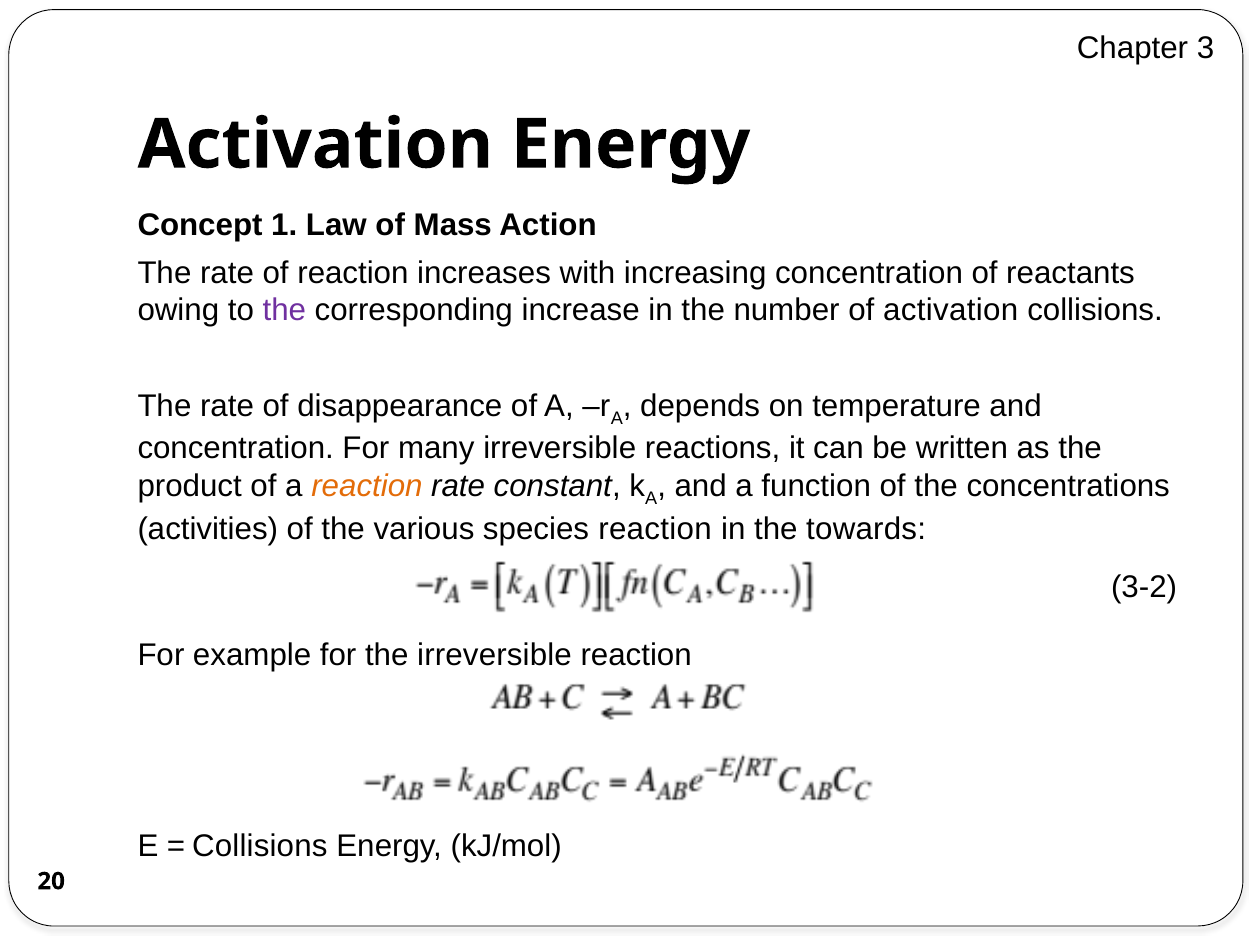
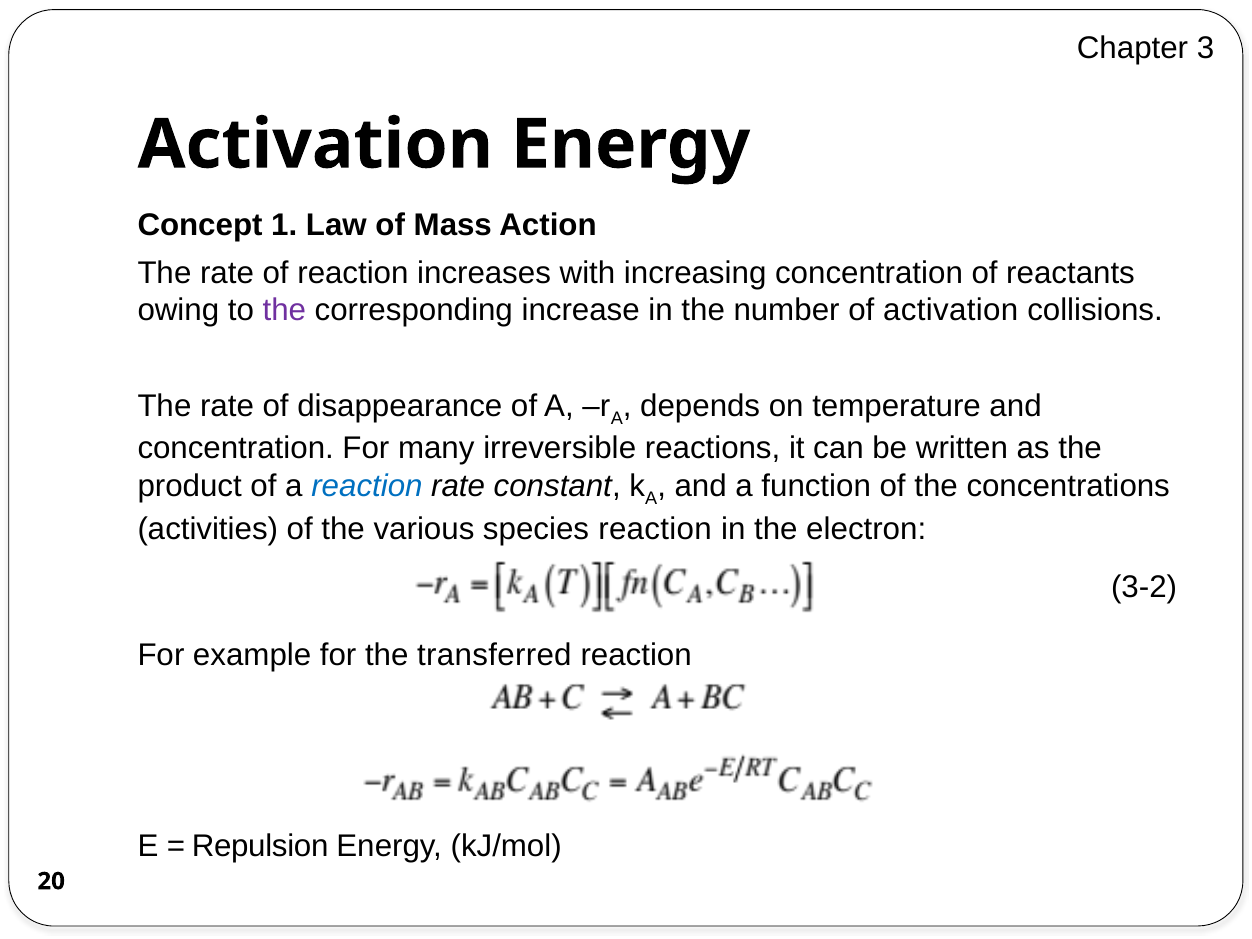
reaction colour: orange -> blue (367, 486)
towards: towards -> electron (866, 529)
the irreversible: irreversible -> transferred (494, 655)
Collisions: Collisions -> Repulsion (260, 846)
